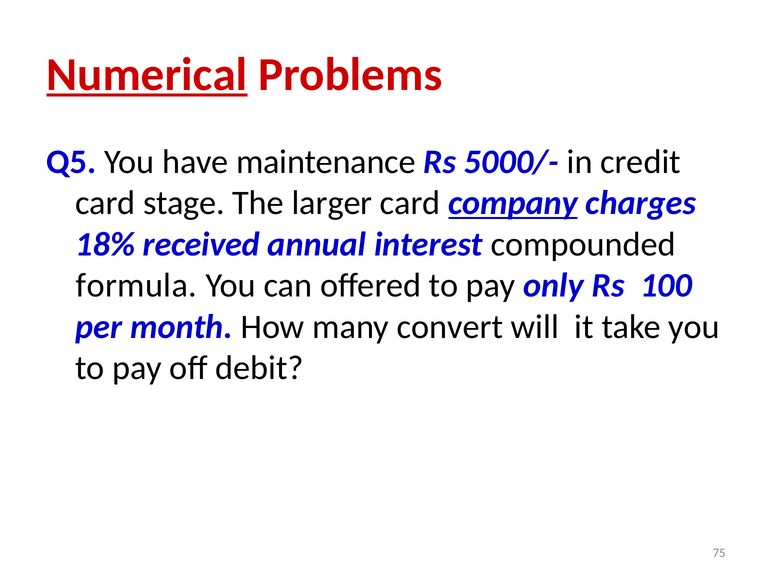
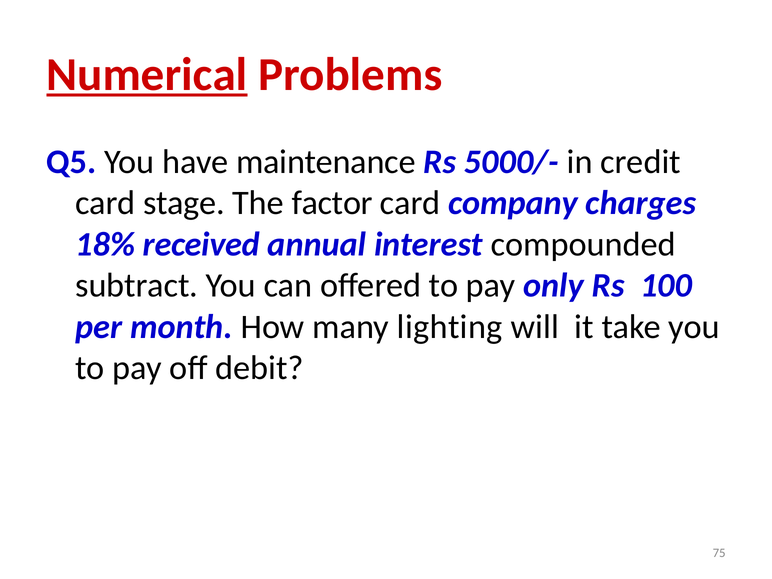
larger: larger -> factor (332, 203)
company underline: present -> none (513, 203)
formula: formula -> subtract (137, 286)
convert: convert -> lighting (450, 327)
